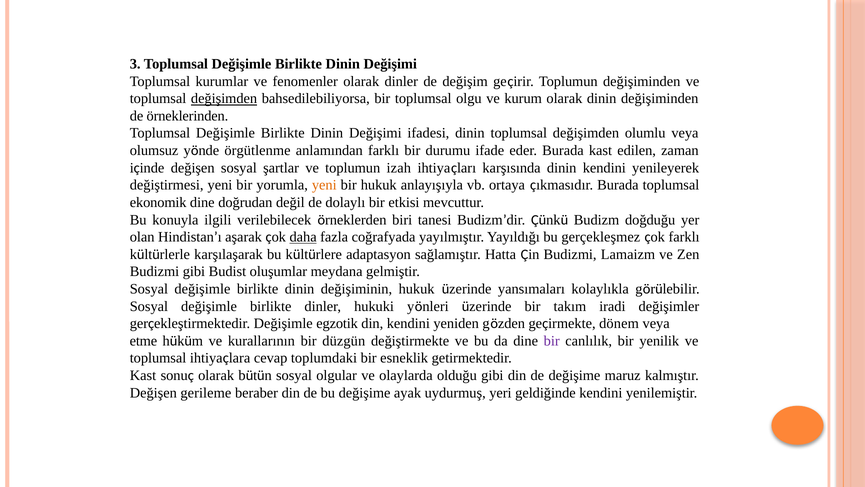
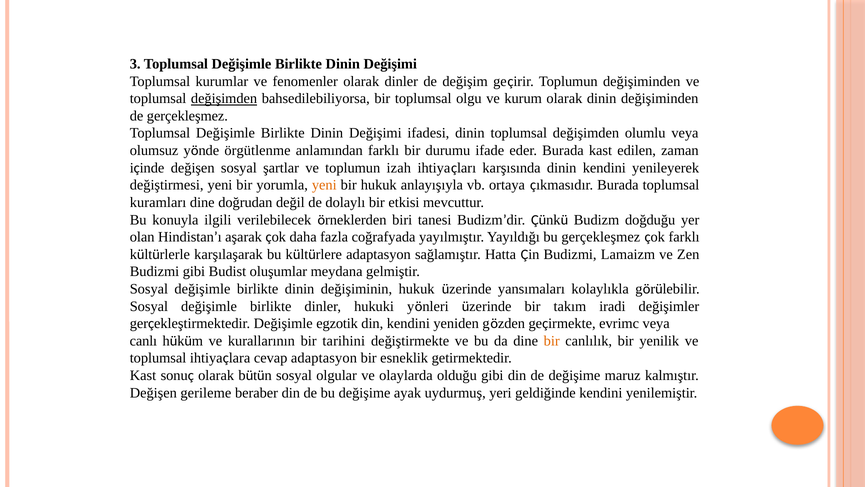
de örneklerinden: örneklerinden -> gerçekleşmez (187, 116)
ekonomik: ekonomik -> kuramları (158, 202)
daha underline: present -> none (303, 237)
dönem: dönem -> evrimc (619, 323)
etme: etme -> canlı (143, 341)
düzgün: düzgün -> tarihini (344, 341)
bir colour: purple -> orange (552, 341)
cevap toplumdaki: toplumdaki -> adaptasyon (324, 358)
